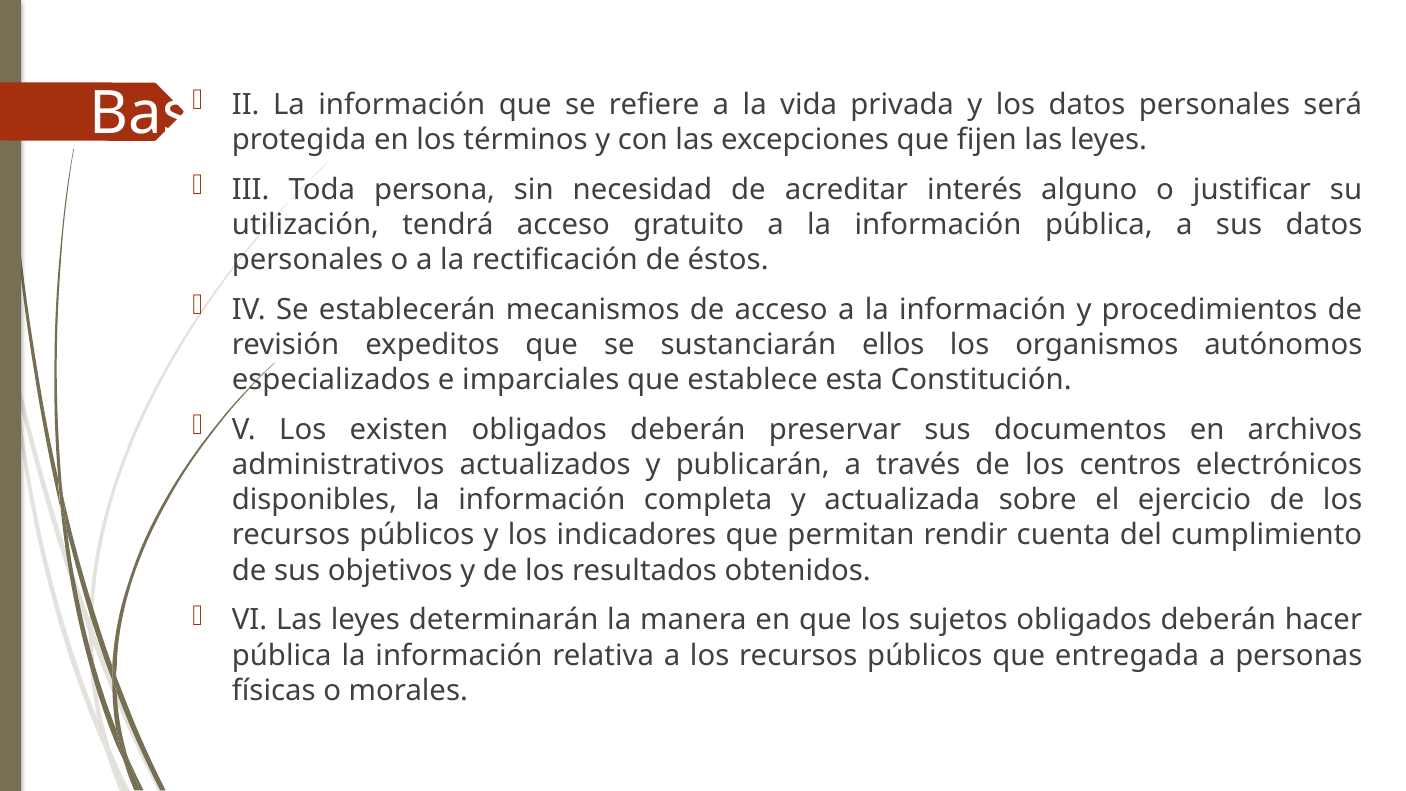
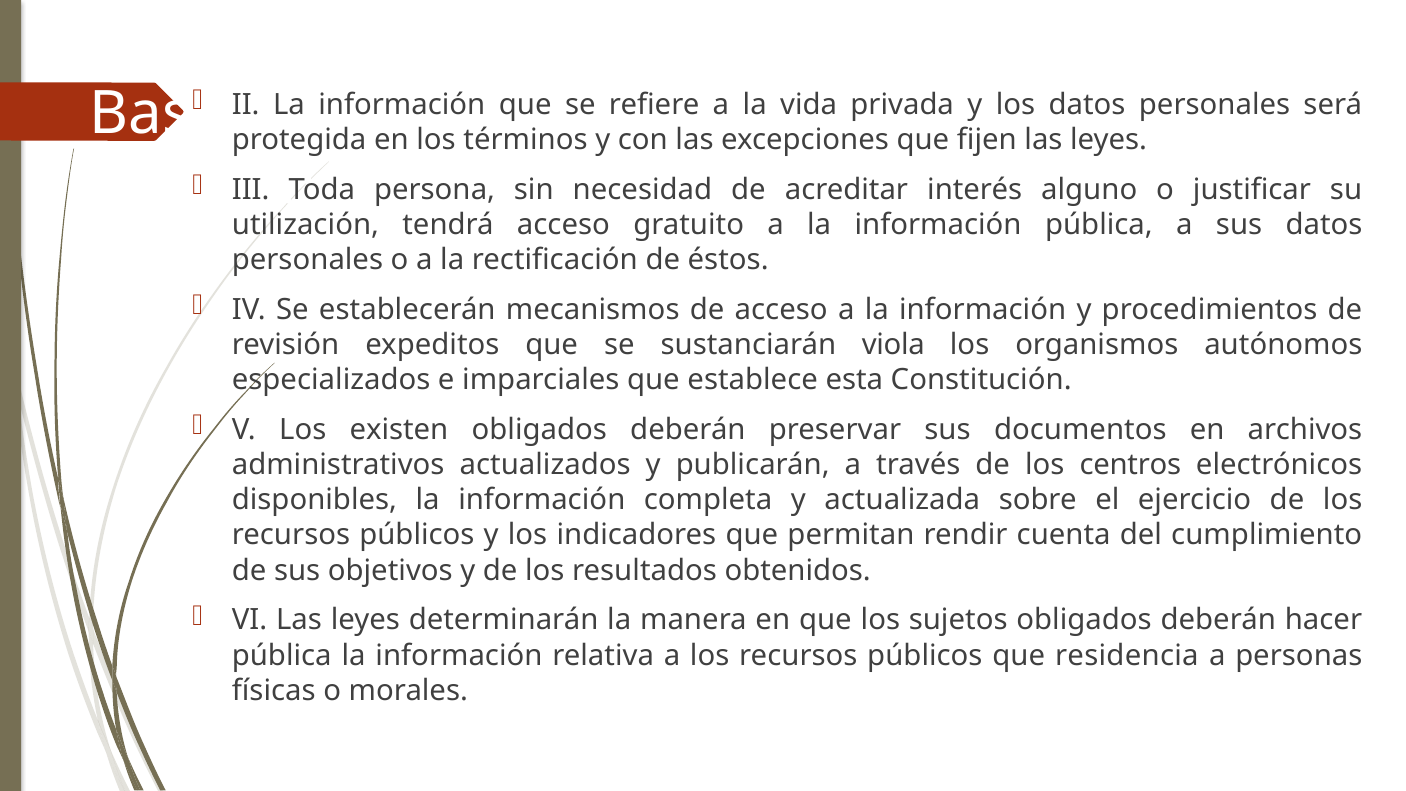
ellos: ellos -> viola (893, 345)
entregada: entregada -> residencia (1127, 655)
